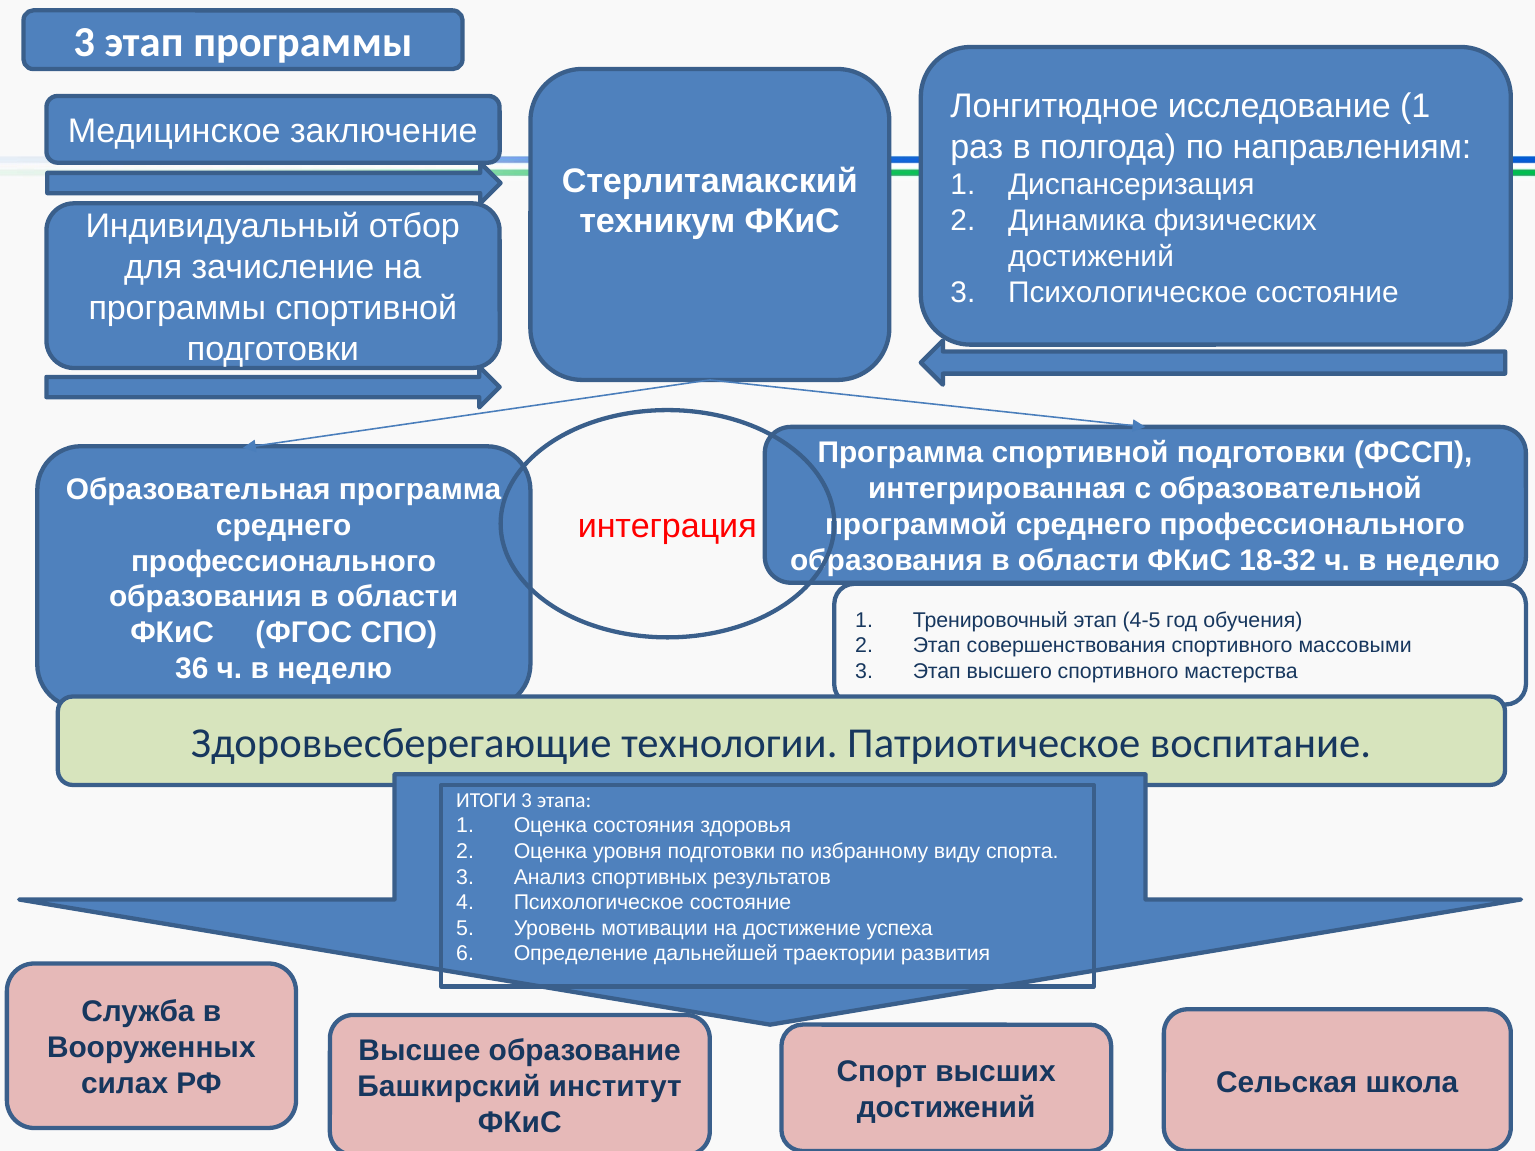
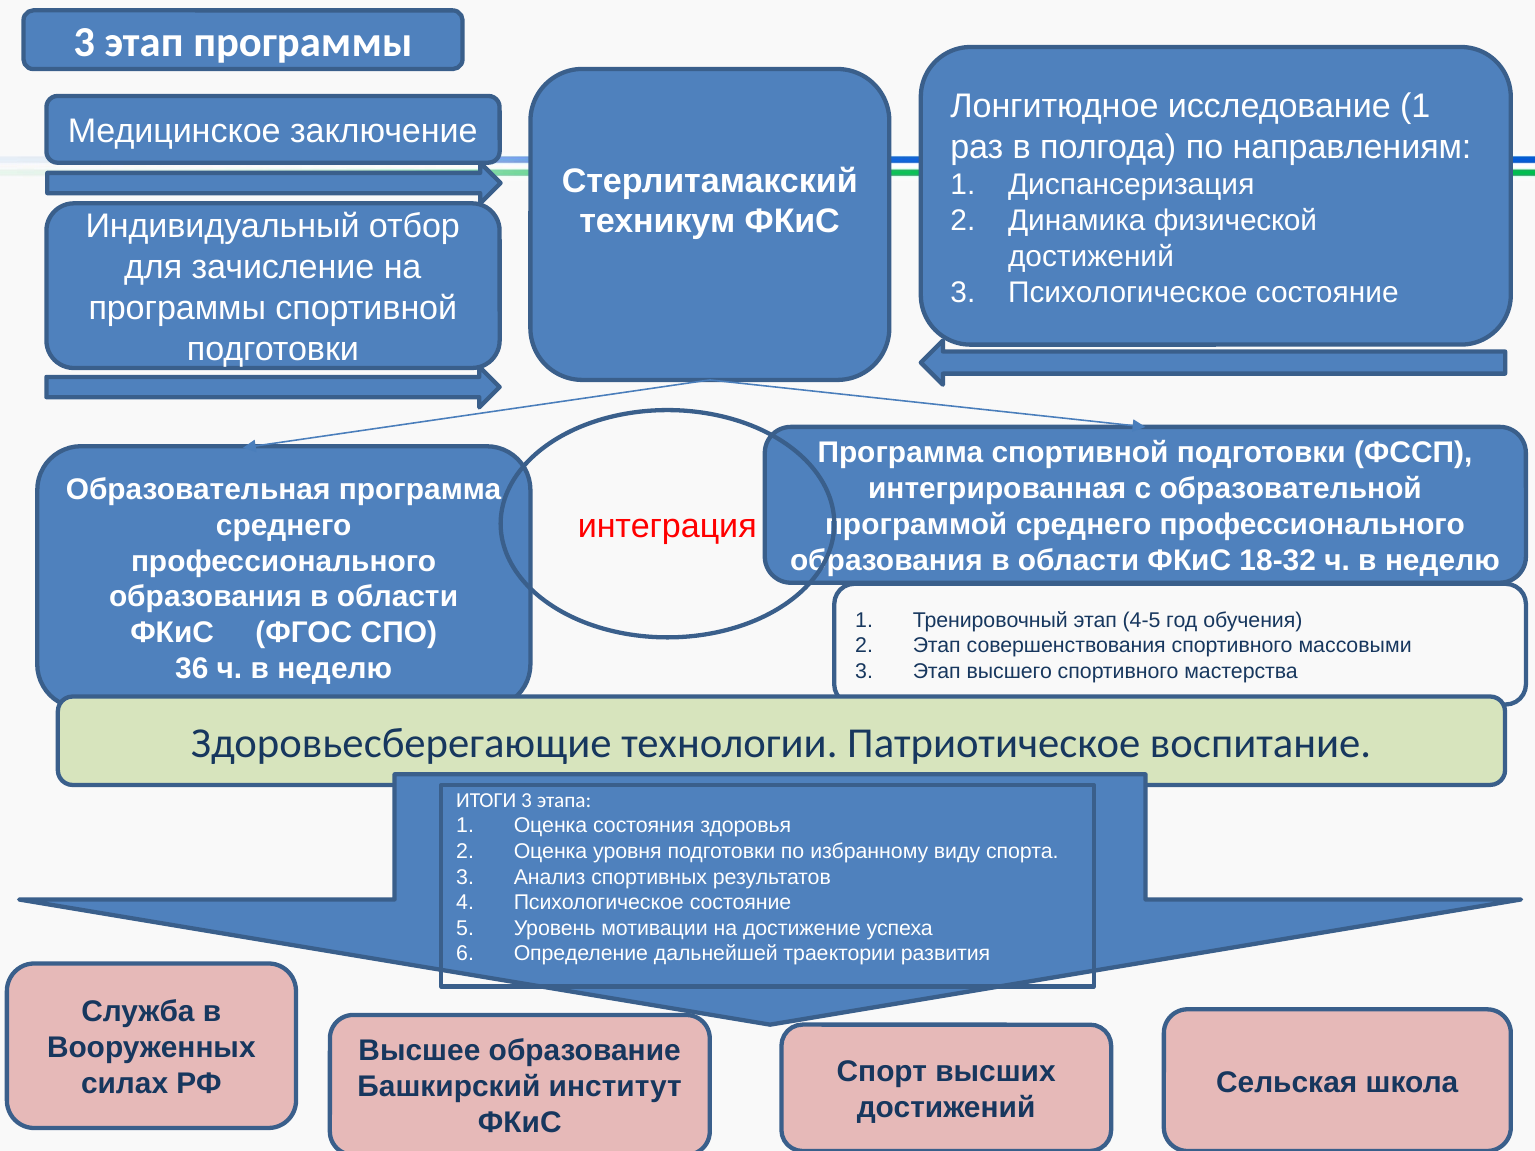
физических: физических -> физической (1235, 221)
